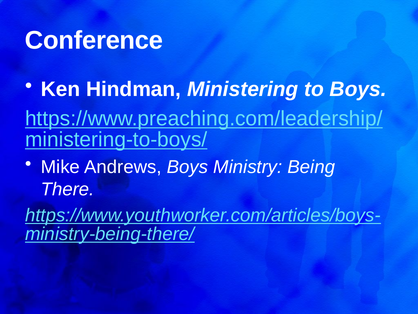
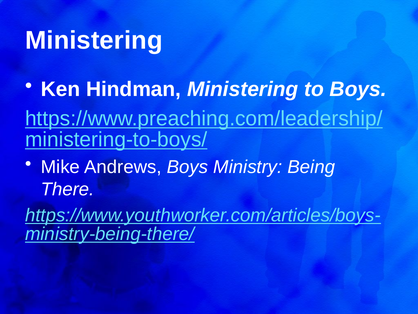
Conference: Conference -> Ministering (94, 40)
